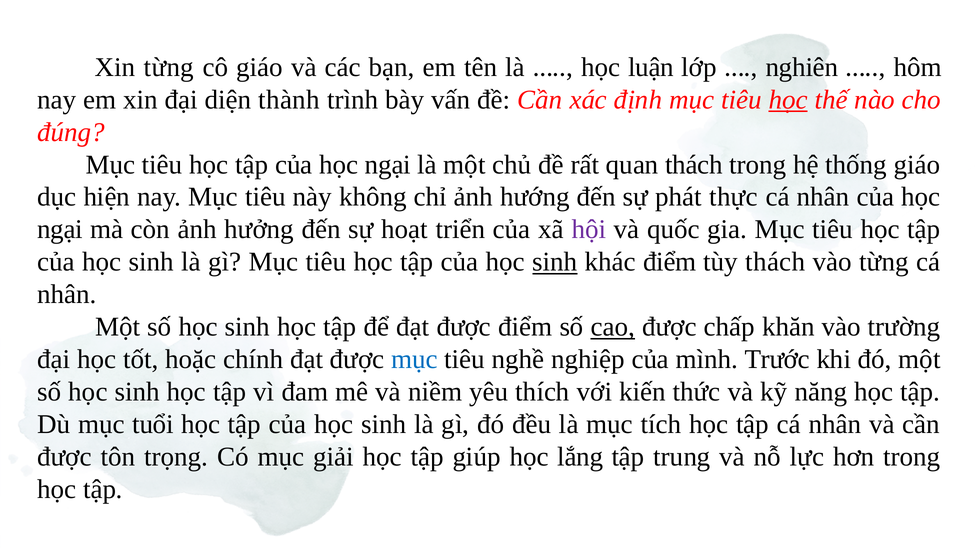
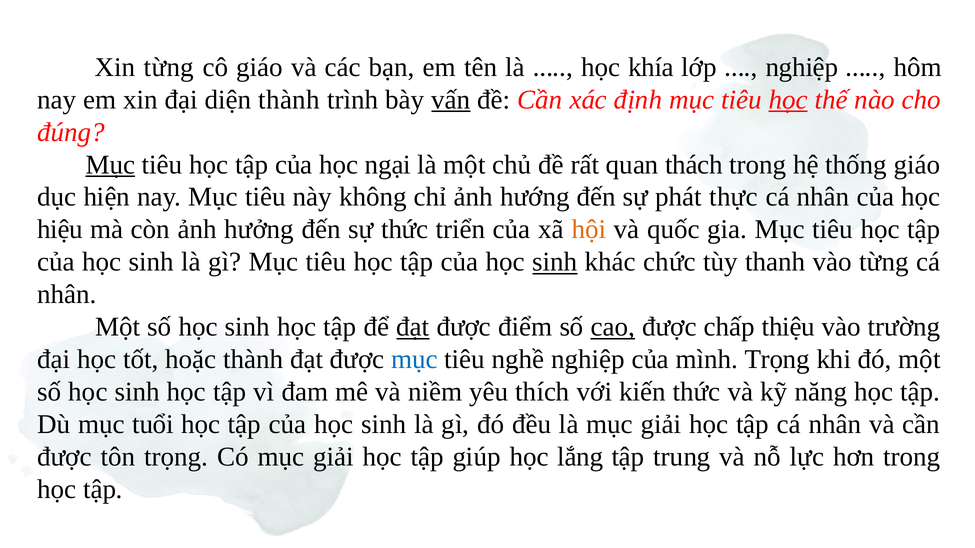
luận: luận -> khía (651, 67)
nghiên: nghiên -> nghiệp (802, 67)
vấn underline: none -> present (451, 100)
Mục underline: none -> present (110, 165)
ngại: ngại -> hiệu (60, 230)
sự hoạt: hoạt -> thức (405, 230)
hội colour: purple -> orange (589, 230)
khác điểm: điểm -> chức (670, 262)
tùy thách: thách -> thanh (775, 262)
đạt underline: none -> present (413, 327)
khăn: khăn -> thiệu (788, 327)
hoặc chính: chính -> thành (253, 360)
mình Trước: Trước -> Trọng (777, 360)
là mục tích: tích -> giải (661, 425)
